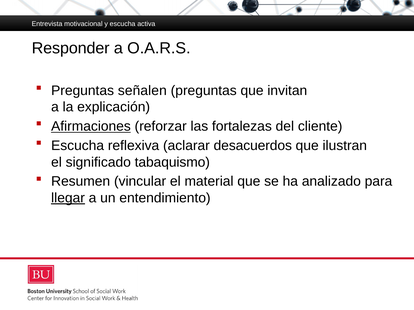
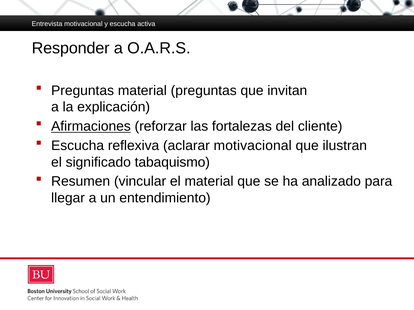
Preguntas señalen: señalen -> material (142, 91)
aclarar desacuerdos: desacuerdos -> motivacional (253, 146)
llegar underline: present -> none (68, 198)
